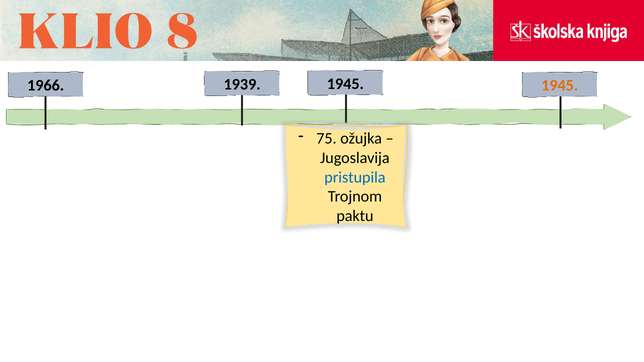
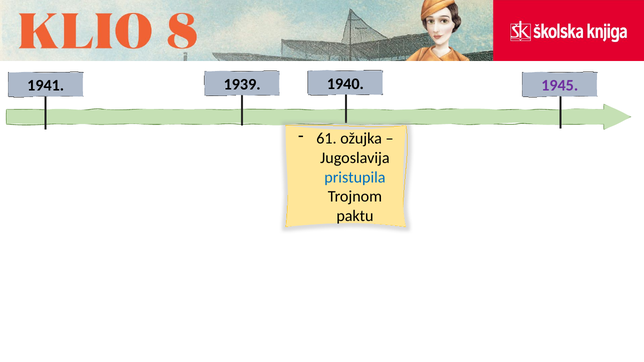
1945: 1945 -> 1940 (345, 84)
1966: 1966 -> 1941 (46, 86)
1945 colour: orange -> purple (560, 86)
75: 75 -> 61 (327, 139)
